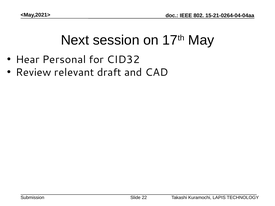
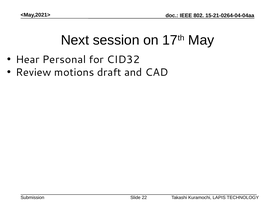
relevant: relevant -> motions (74, 72)
